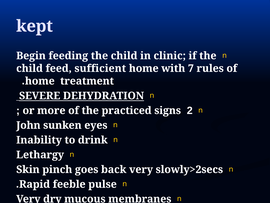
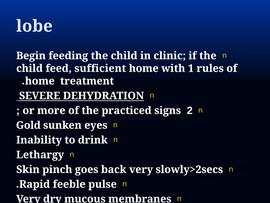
kept: kept -> lobe (34, 26)
7: 7 -> 1 (191, 68)
John: John -> Gold (28, 125)
